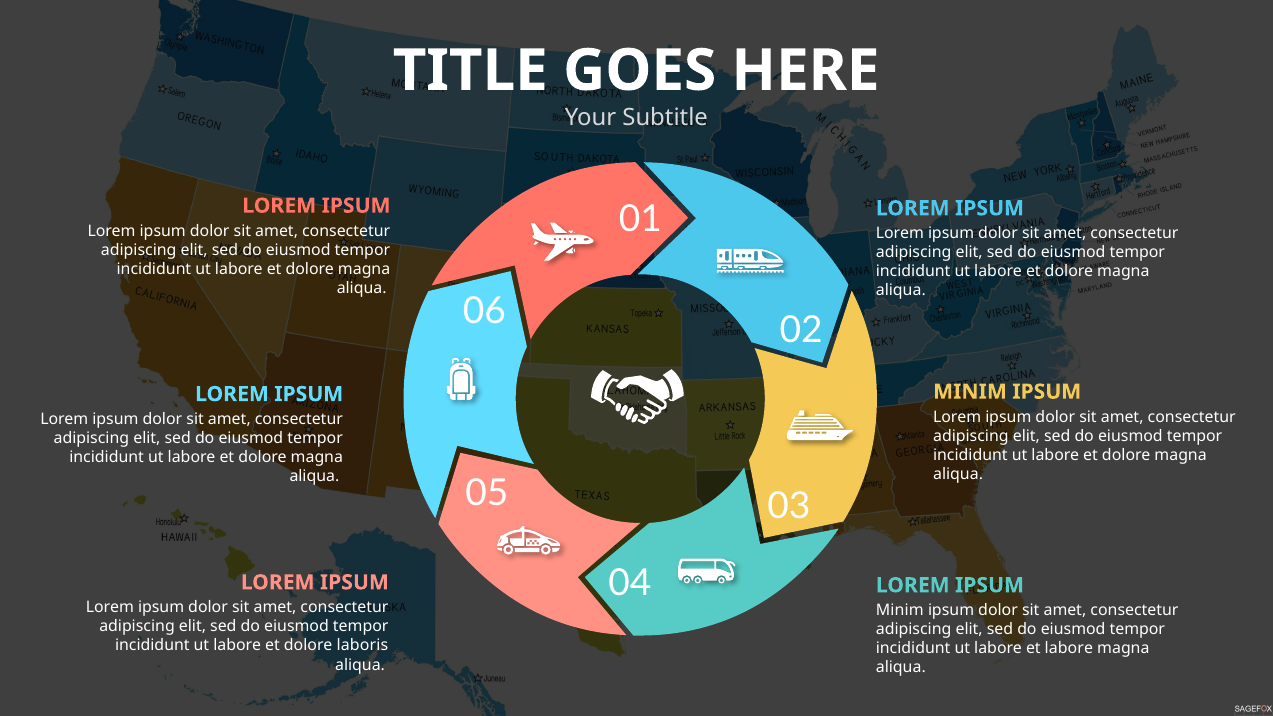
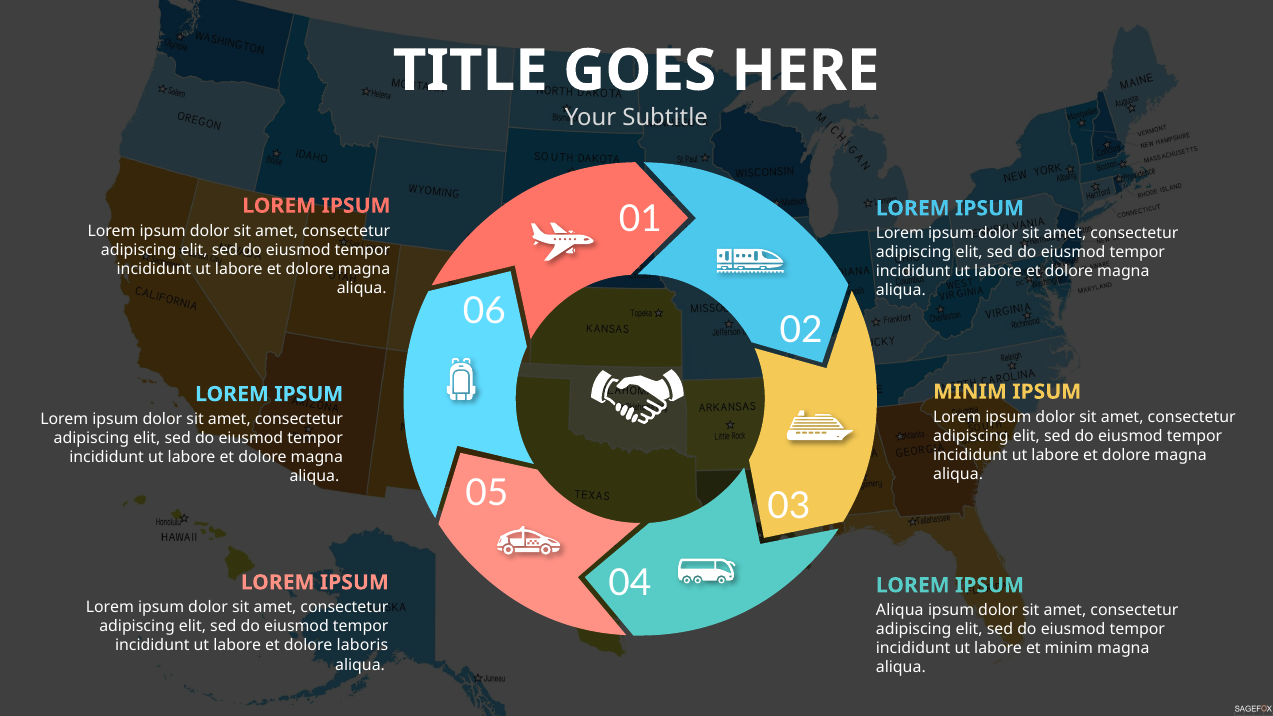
Minim: Minim -> Aliqua (900, 610)
et labore: labore -> minim (1069, 649)
